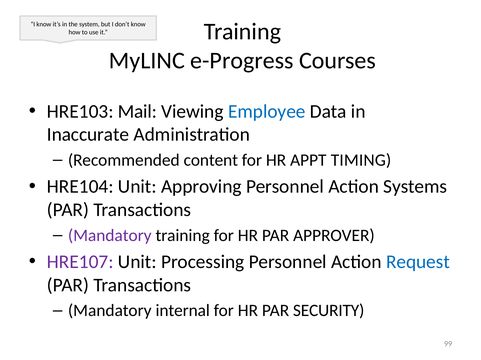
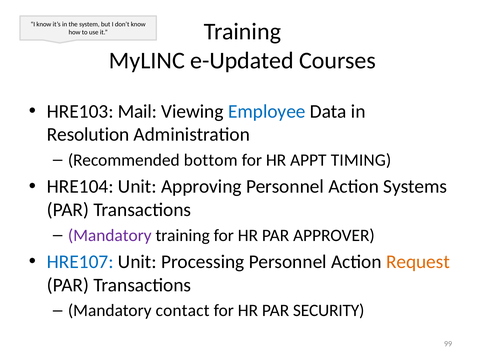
e-Progress: e-Progress -> e-Updated (242, 61)
Inaccurate: Inaccurate -> Resolution (88, 135)
content: content -> bottom (211, 160)
HRE107 colour: purple -> blue (80, 262)
Request colour: blue -> orange (418, 262)
internal: internal -> contact (183, 311)
